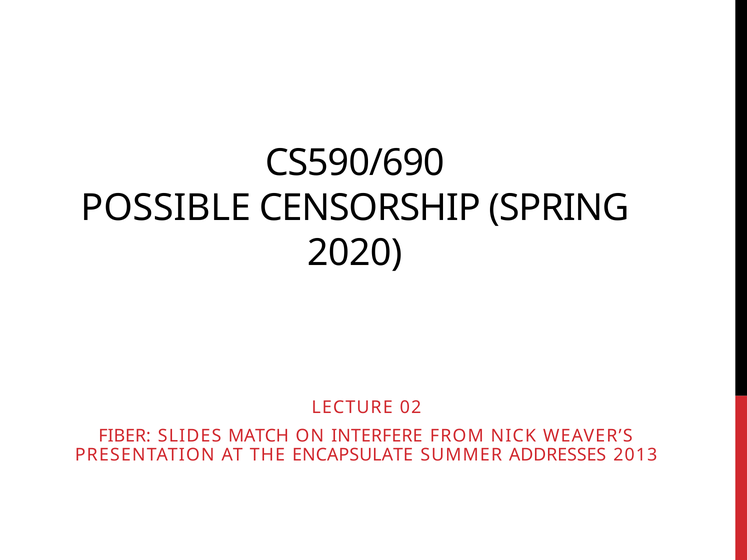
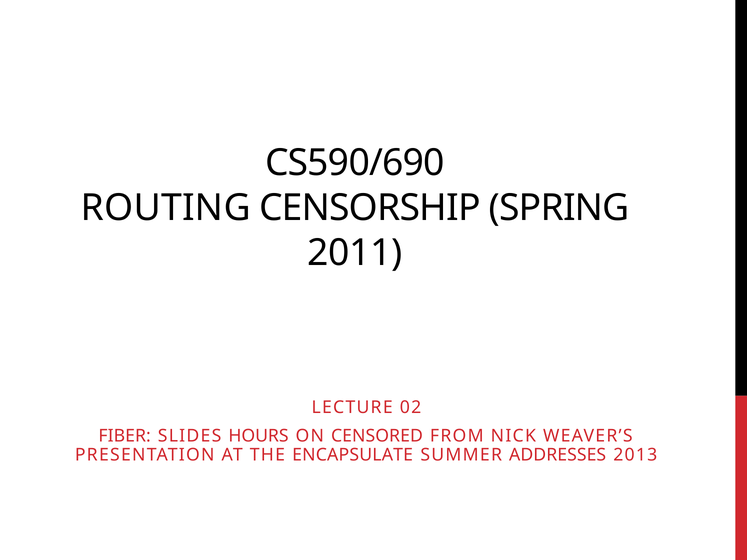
POSSIBLE: POSSIBLE -> ROUTING (166, 208)
2020: 2020 -> 2011 (355, 253)
MATCH: MATCH -> HOURS (258, 436)
INTERFERE: INTERFERE -> CENSORED (377, 436)
